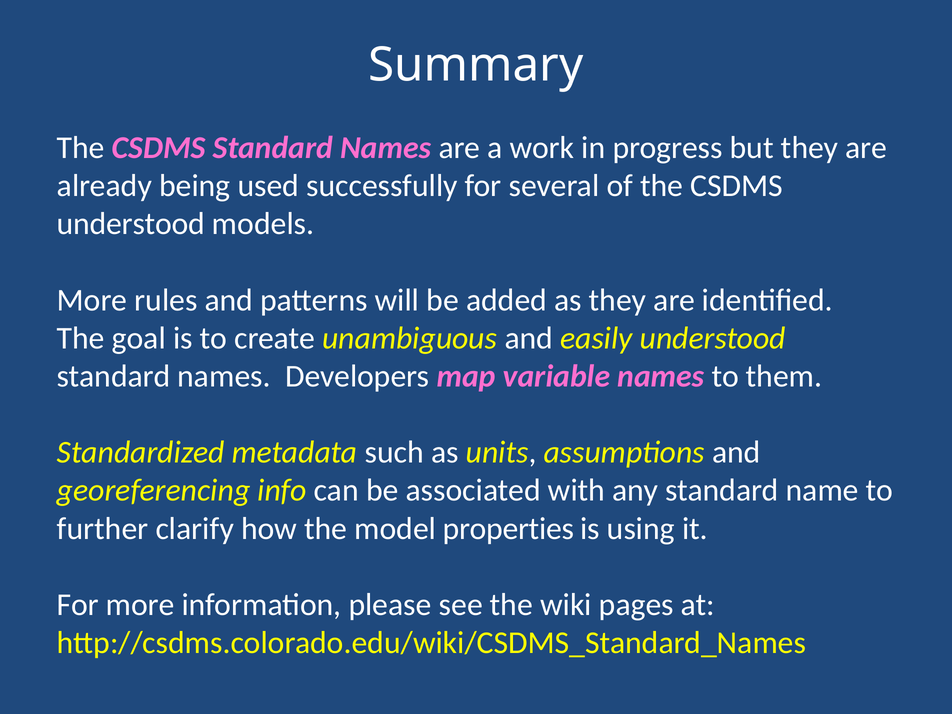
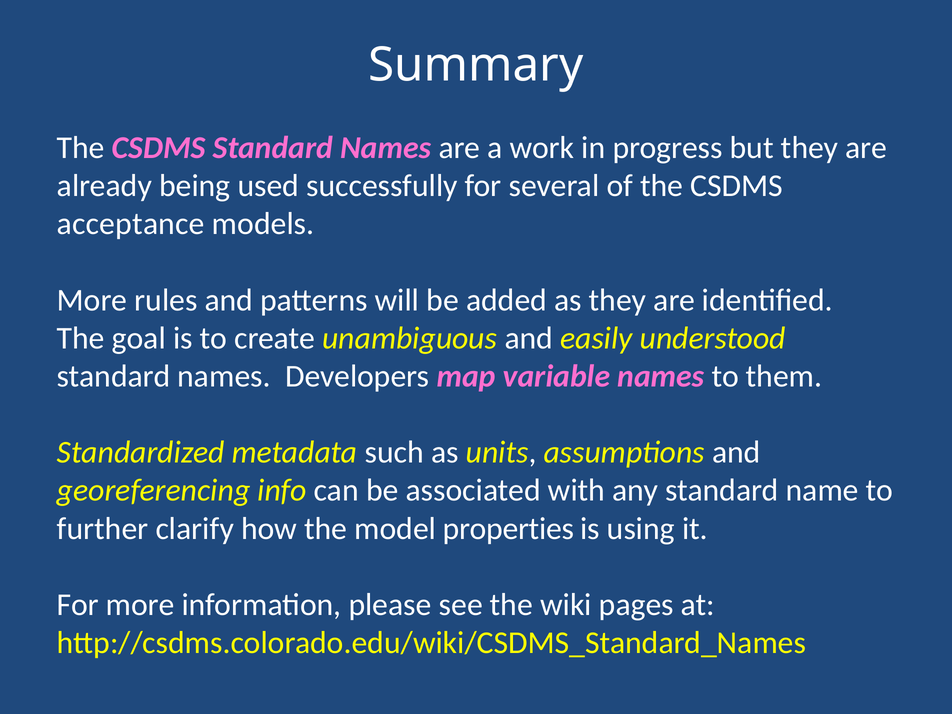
understood: understood -> acceptance (131, 224)
